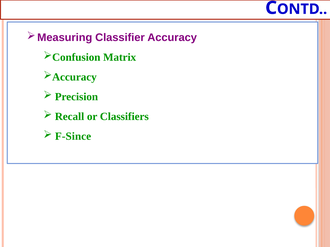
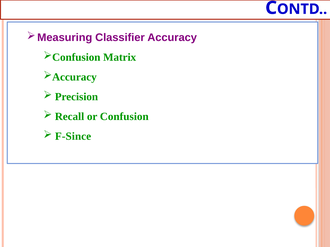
Classifiers: Classifiers -> Confusion (124, 117)
